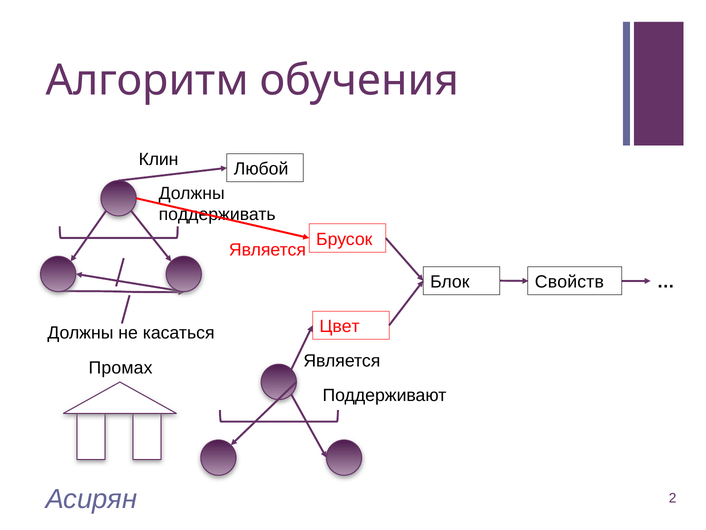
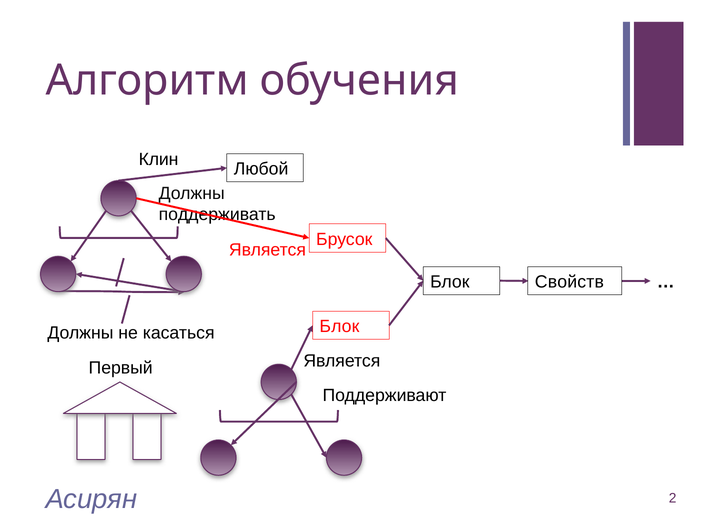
Цвет: Цвет -> Блок (339, 326)
Промах: Промах -> Первый (121, 368)
